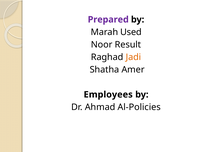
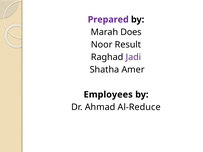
Used: Used -> Does (131, 32)
Jadi colour: orange -> purple (133, 57)
Al-Policies: Al-Policies -> Al-Reduce (139, 107)
